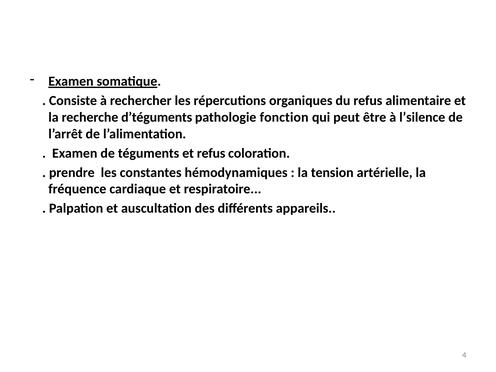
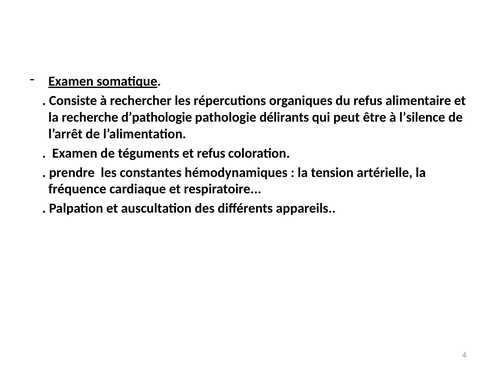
d’téguments: d’téguments -> d’pathologie (157, 117)
fonction: fonction -> délirants (284, 117)
